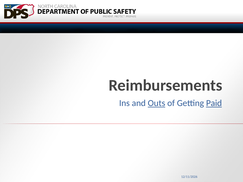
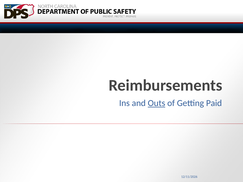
Paid underline: present -> none (214, 103)
